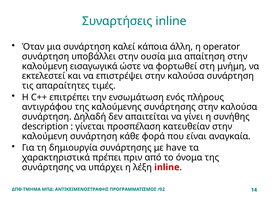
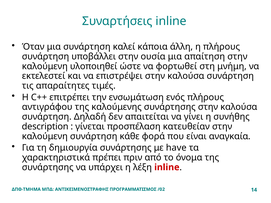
η operator: operator -> πλήρους (222, 47)
εισαγωγικά: εισαγωγικά -> υλοποιηθεί (94, 66)
